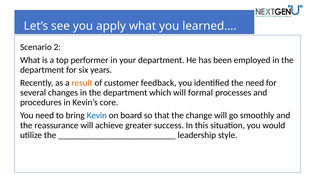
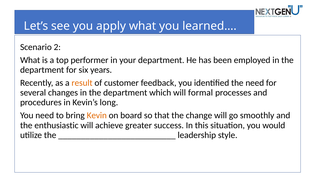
core: core -> long (109, 102)
Kevin colour: blue -> orange (97, 115)
reassurance: reassurance -> enthusiastic (56, 125)
